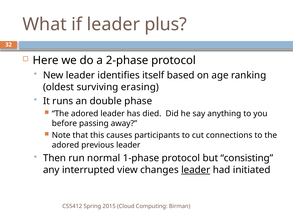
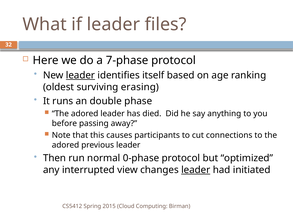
plus: plus -> files (166, 24)
2-phase: 2-phase -> 7-phase (127, 60)
leader underline: none -> present (80, 75)
1-phase: 1-phase -> 0-phase (141, 158)
consisting: consisting -> optimized (247, 158)
